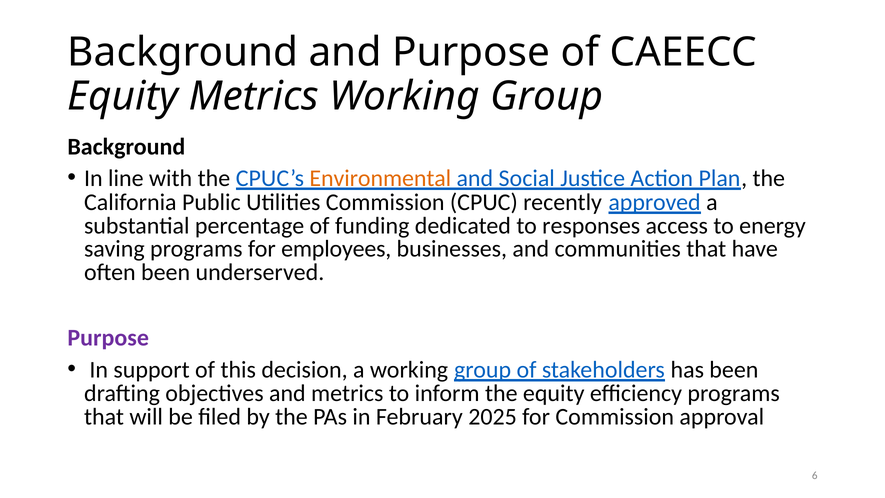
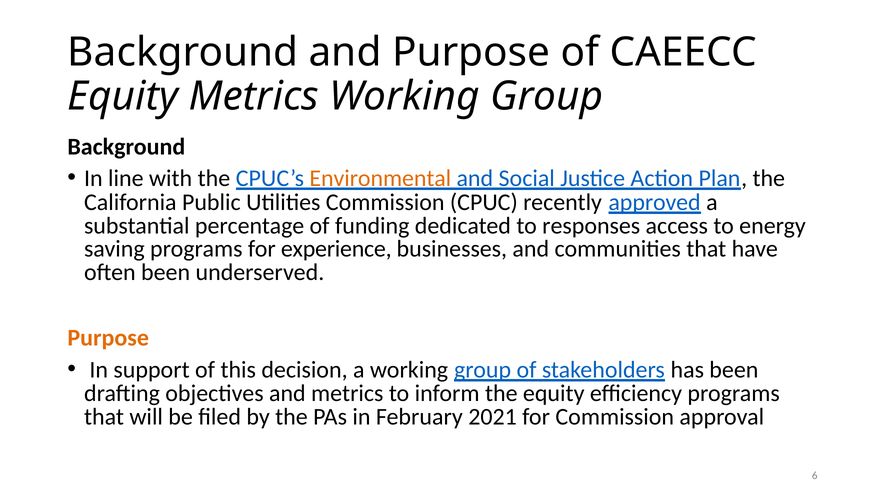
employees: employees -> experience (336, 249)
Purpose colour: purple -> orange (108, 338)
2025: 2025 -> 2021 (493, 417)
